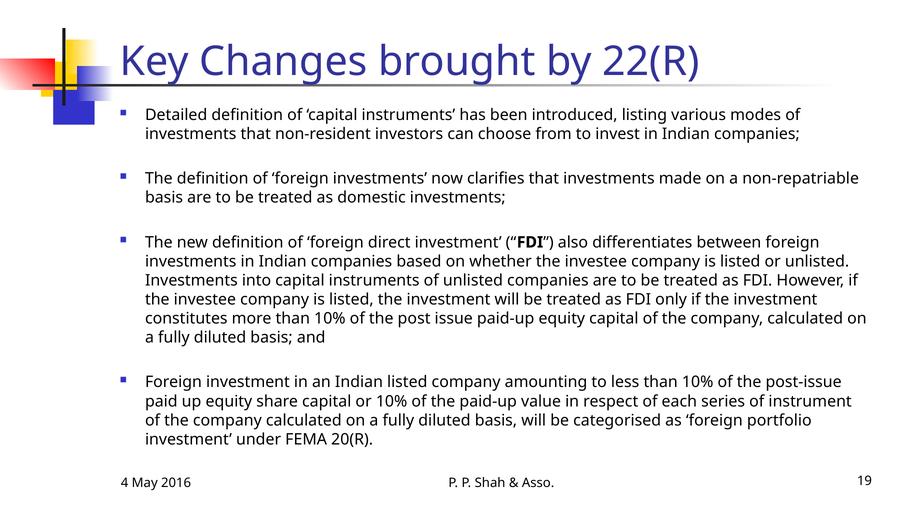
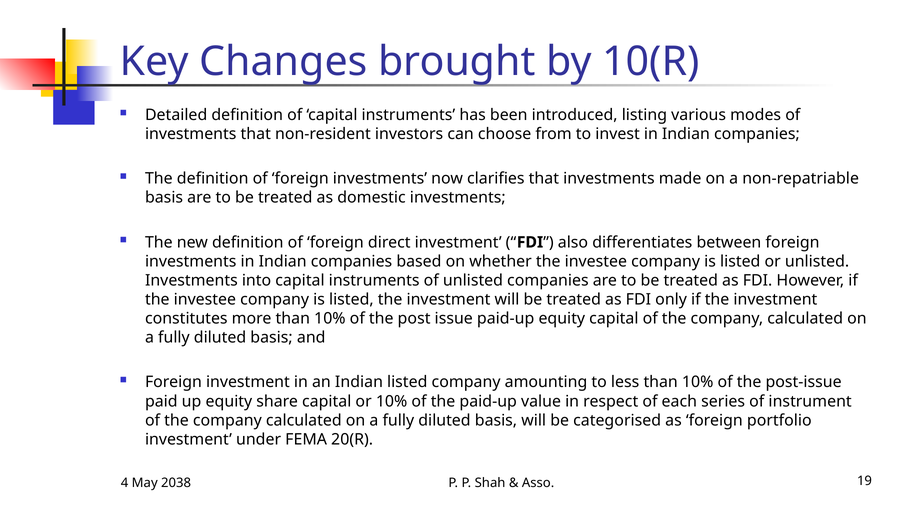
22(R: 22(R -> 10(R (651, 62)
2016: 2016 -> 2038 (176, 483)
